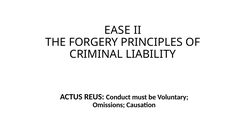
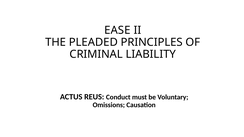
FORGERY: FORGERY -> PLEADED (93, 42)
